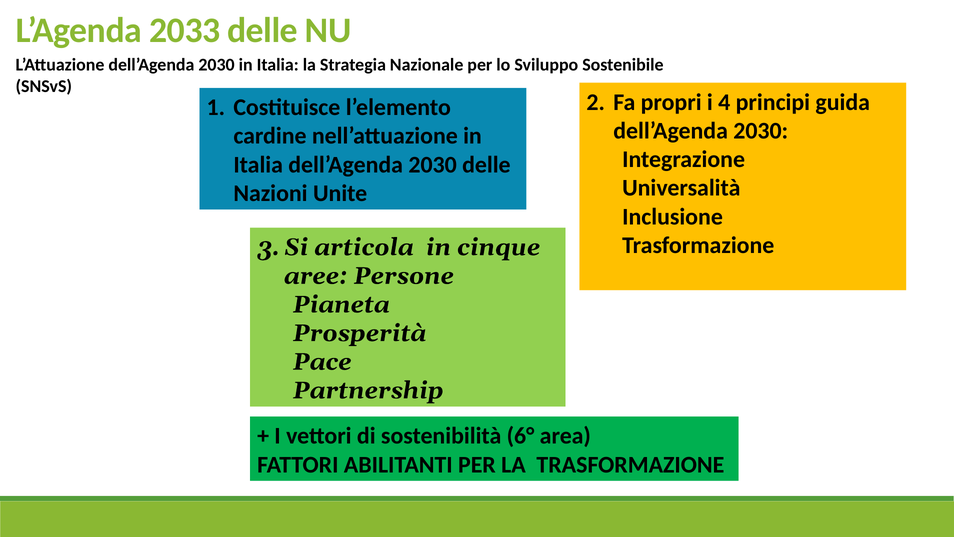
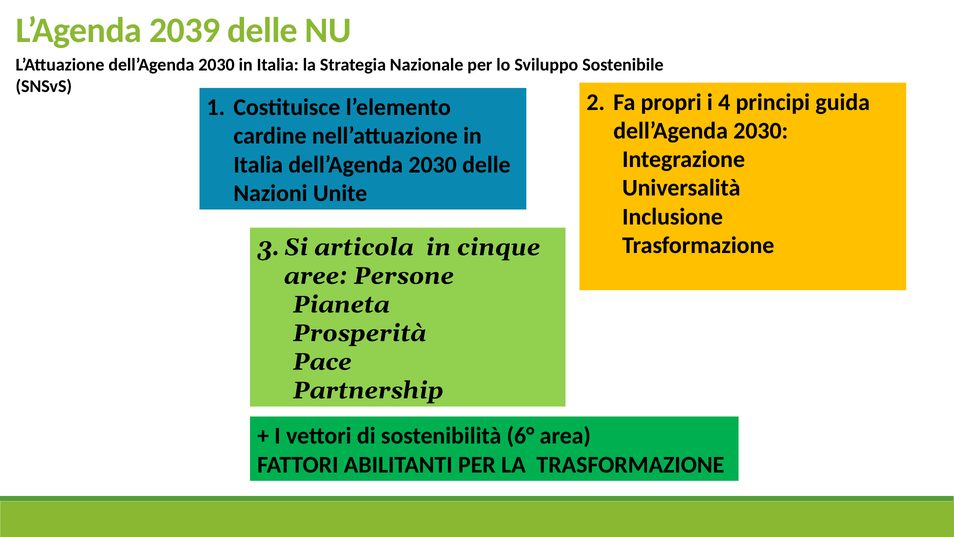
2033: 2033 -> 2039 (185, 30)
